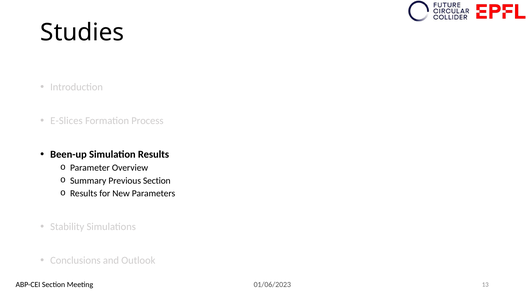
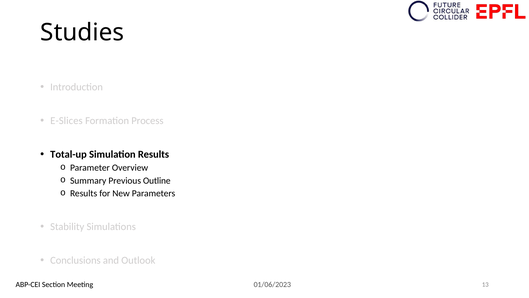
Been-up: Been-up -> Total-up (69, 154)
Previous Section: Section -> Outline (157, 180)
